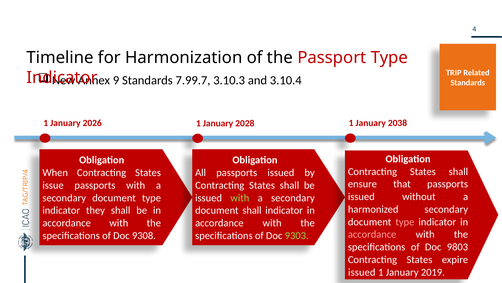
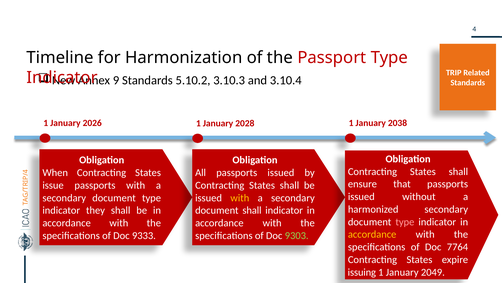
7.99.7: 7.99.7 -> 5.10.2 (193, 80)
with colour: light green -> yellow (240, 198)
accordance colour: pink -> yellow (372, 234)
9308: 9308 -> 9333 (144, 235)
9803: 9803 -> 7764 (457, 247)
issued: issued -> issuing (362, 272)
2019: 2019 -> 2049 (433, 272)
